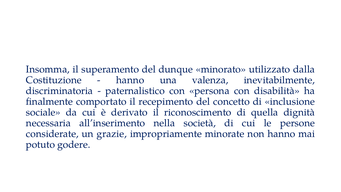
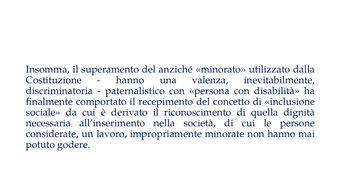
dunque: dunque -> anziché (176, 69)
grazie: grazie -> lavoro (112, 134)
